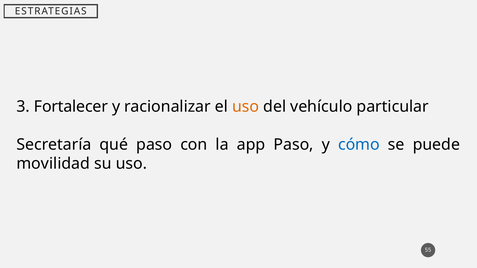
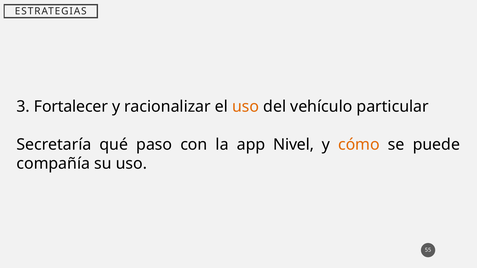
app Paso: Paso -> Nivel (294, 145)
cómo colour: blue -> orange (359, 145)
movilidad: movilidad -> compañía (53, 164)
